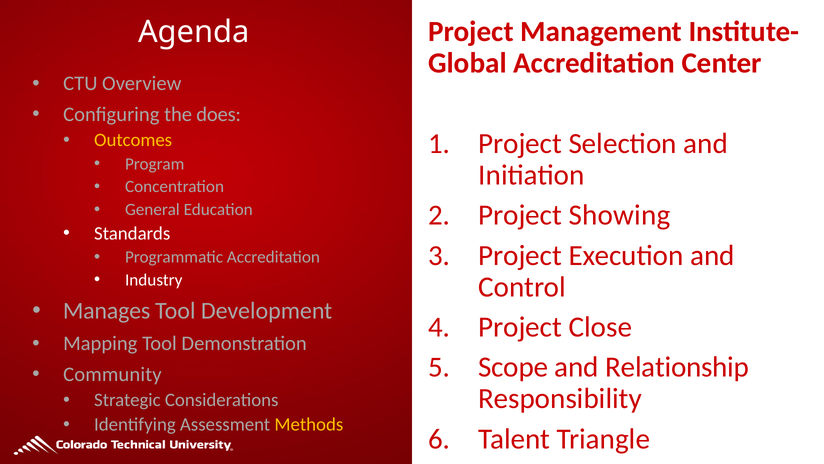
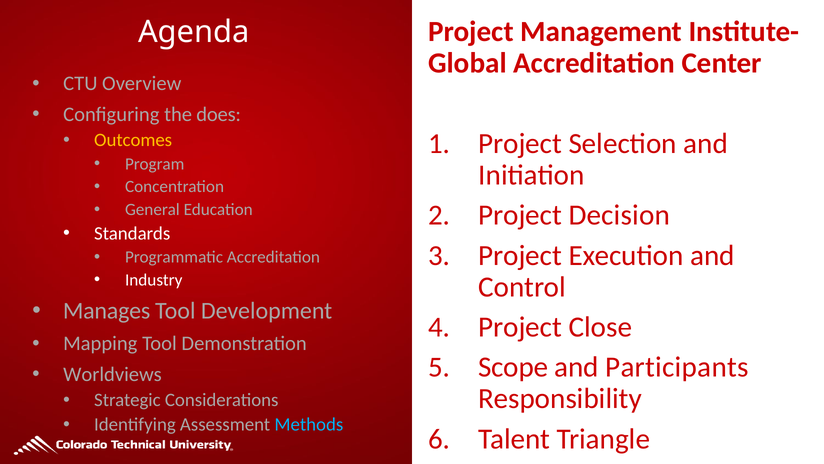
Showing: Showing -> Decision (619, 215)
Relationship: Relationship -> Participants (677, 367)
Community: Community -> Worldviews (112, 374)
Methods colour: yellow -> light blue (309, 424)
